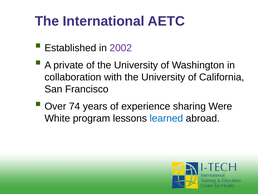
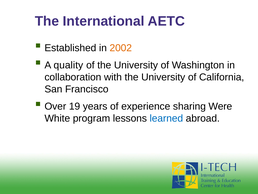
2002 colour: purple -> orange (121, 48)
private: private -> quality (68, 65)
74: 74 -> 19 (75, 106)
